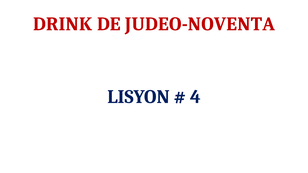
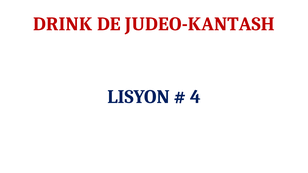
JUDEO-NOVENTA: JUDEO-NOVENTA -> JUDEO-KANTASH (200, 24)
